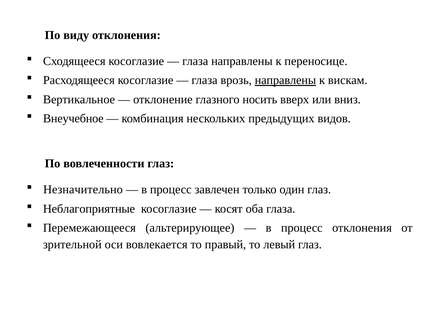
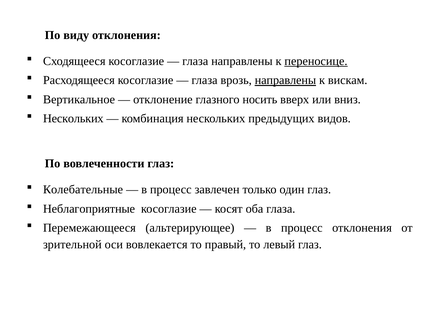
переносице underline: none -> present (316, 61)
Внеучебное: Внеучебное -> Нескольких (73, 119)
Незначительно: Незначительно -> Колебательные (83, 190)
